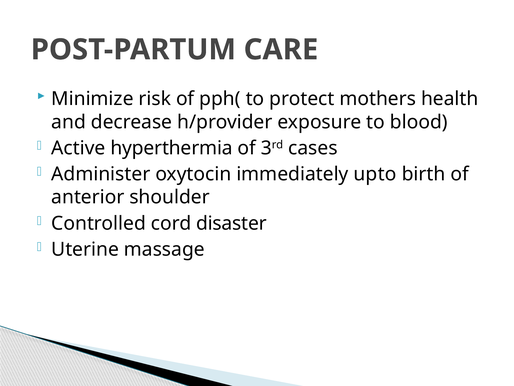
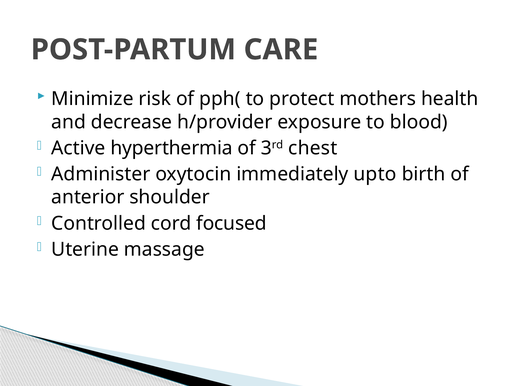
cases: cases -> chest (313, 148)
disaster: disaster -> focused (231, 223)
